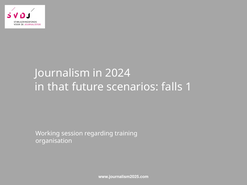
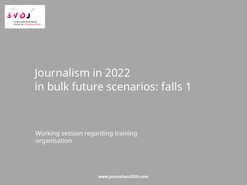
2024: 2024 -> 2022 (118, 73)
that: that -> bulk (58, 87)
